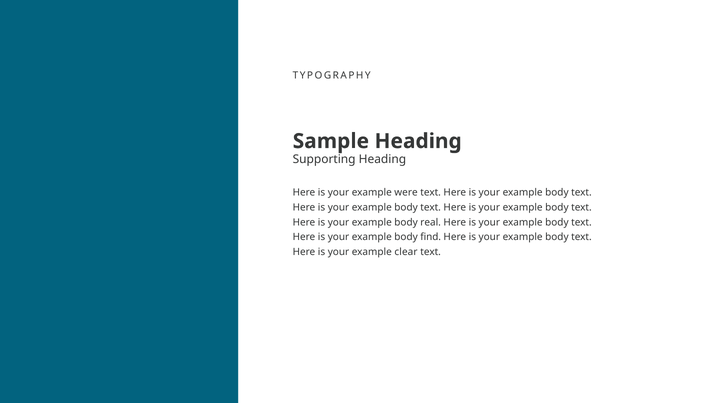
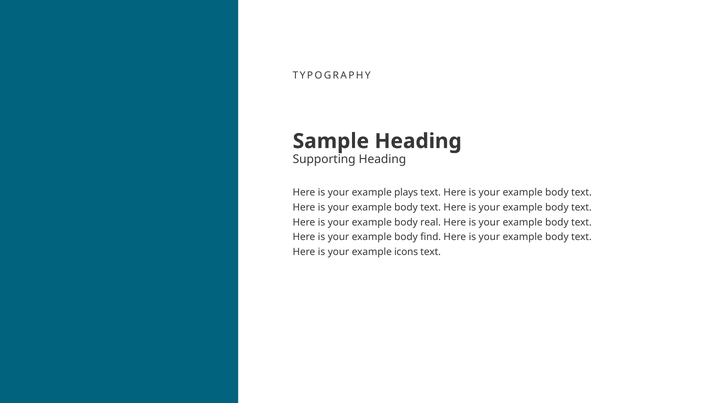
were: were -> plays (406, 193)
clear: clear -> icons (406, 252)
